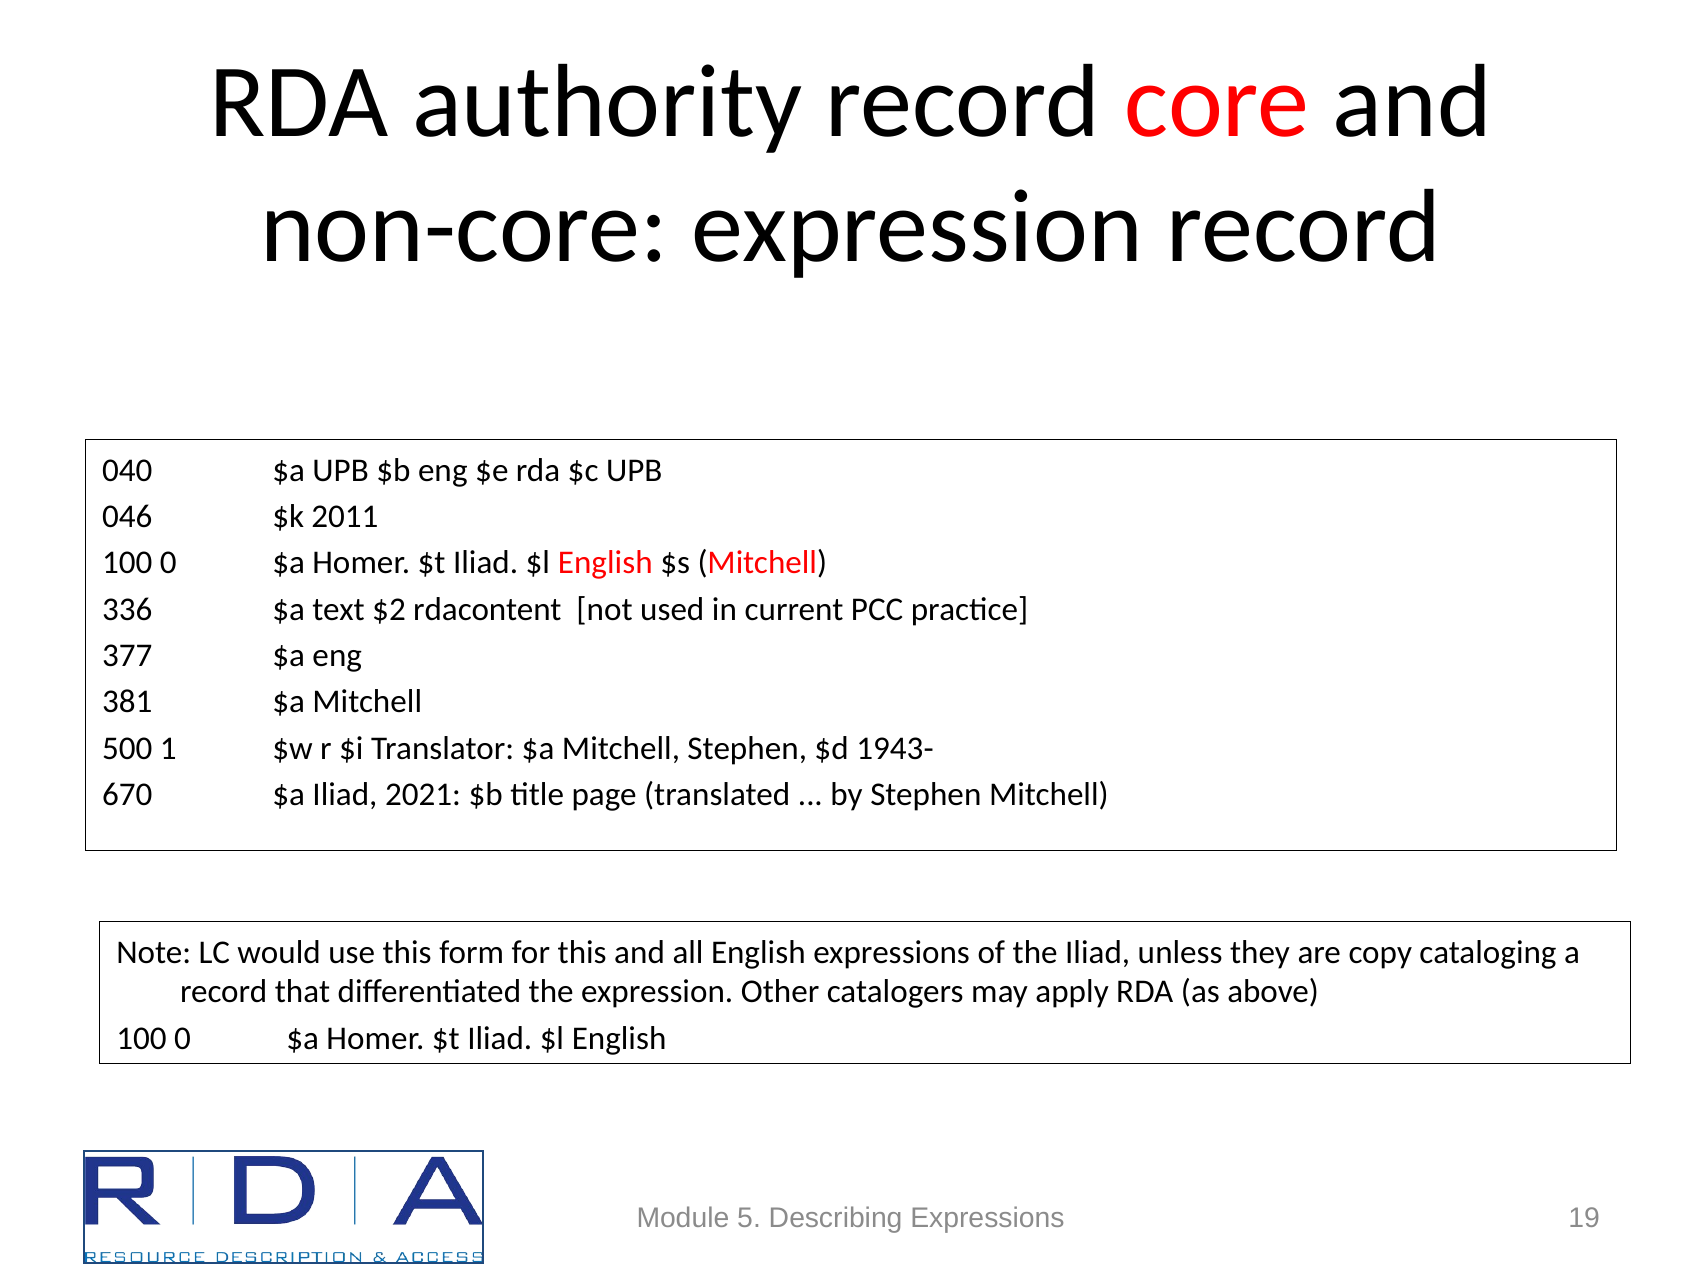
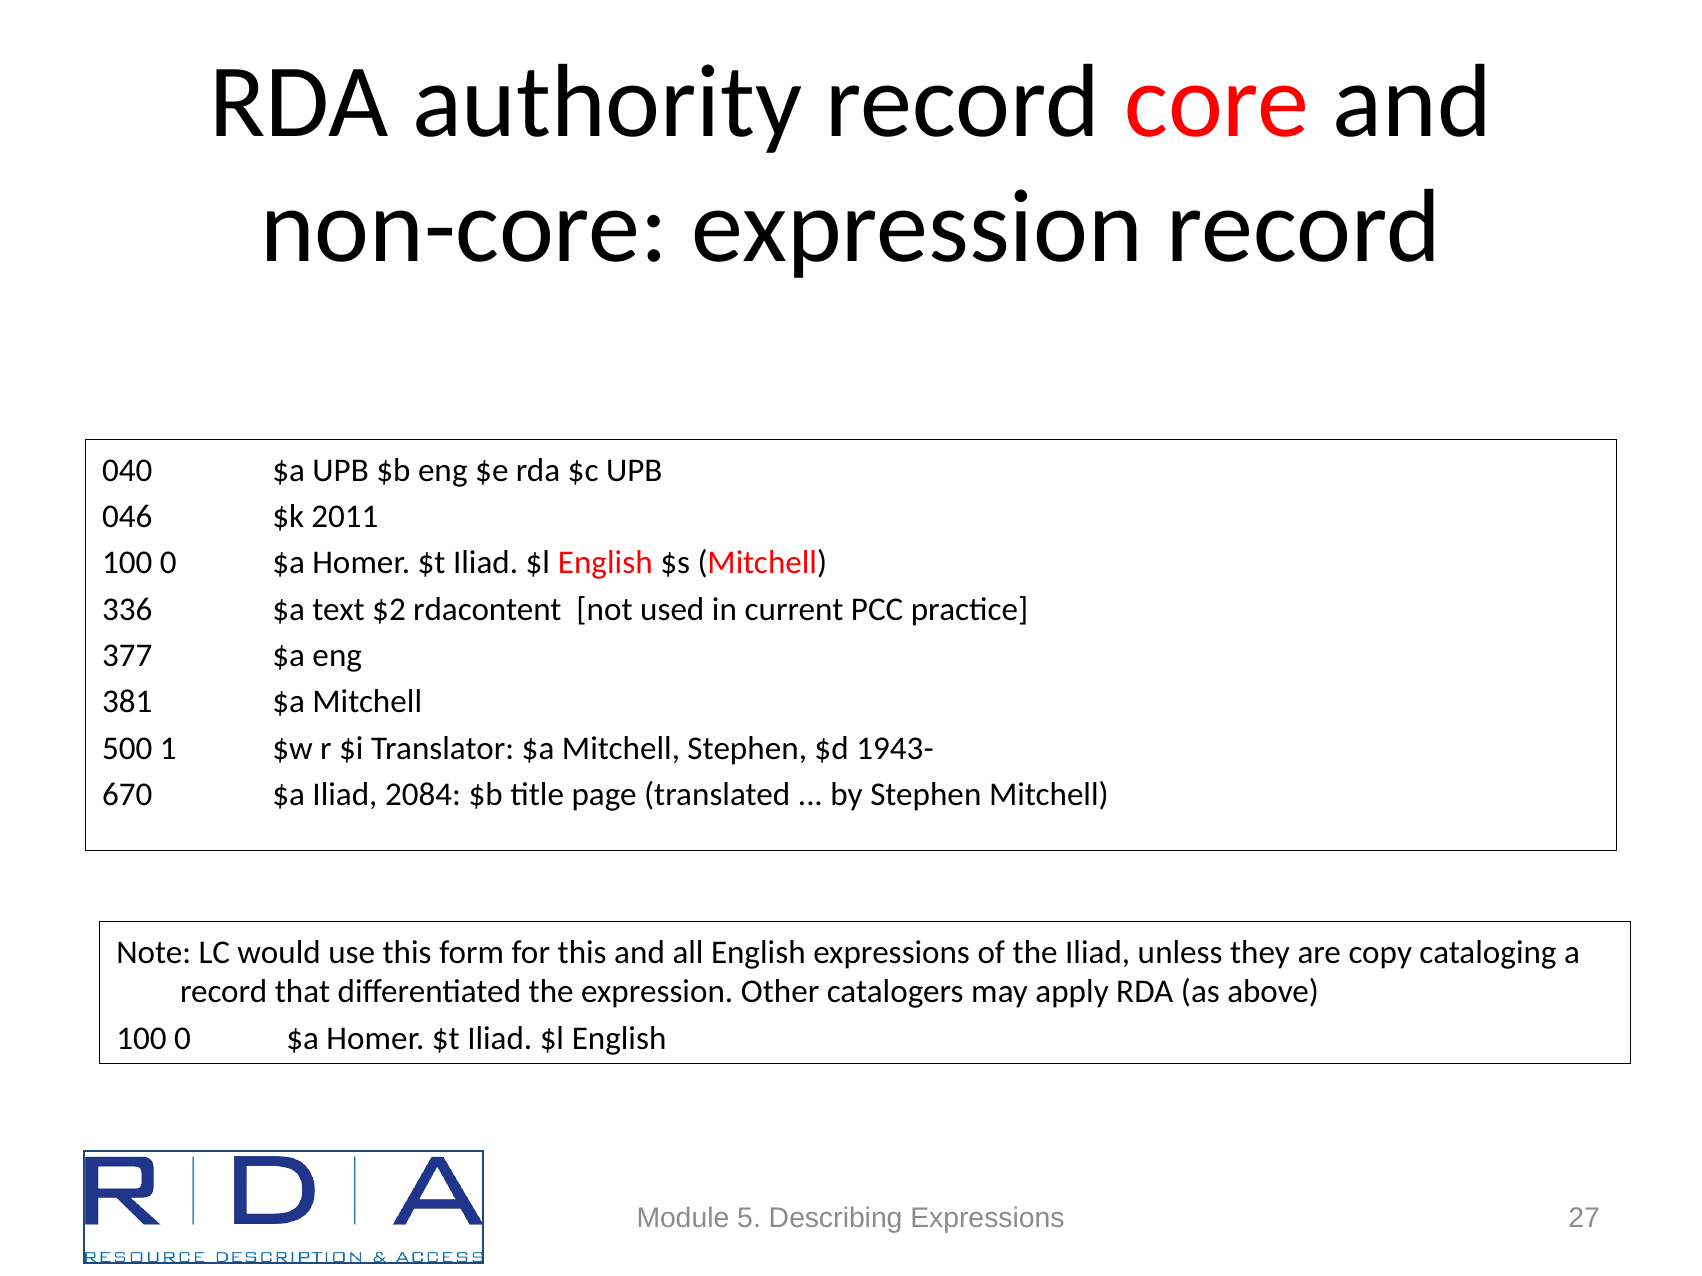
2021: 2021 -> 2084 (423, 795)
19: 19 -> 27 (1584, 1219)
